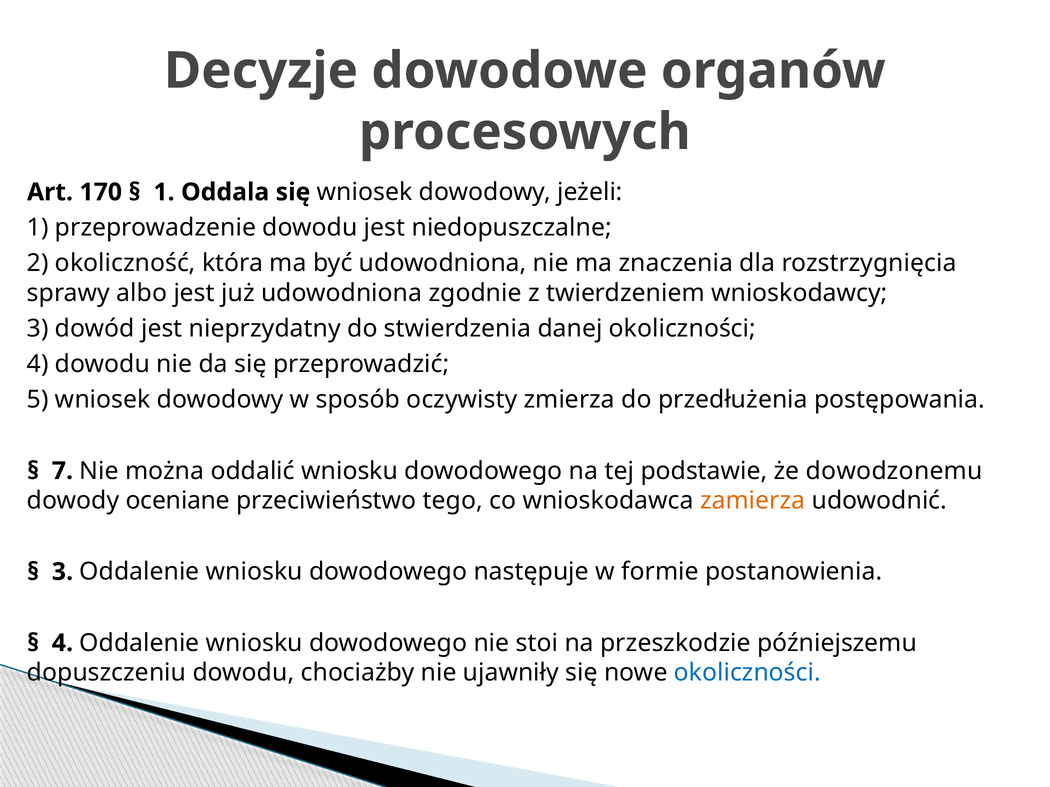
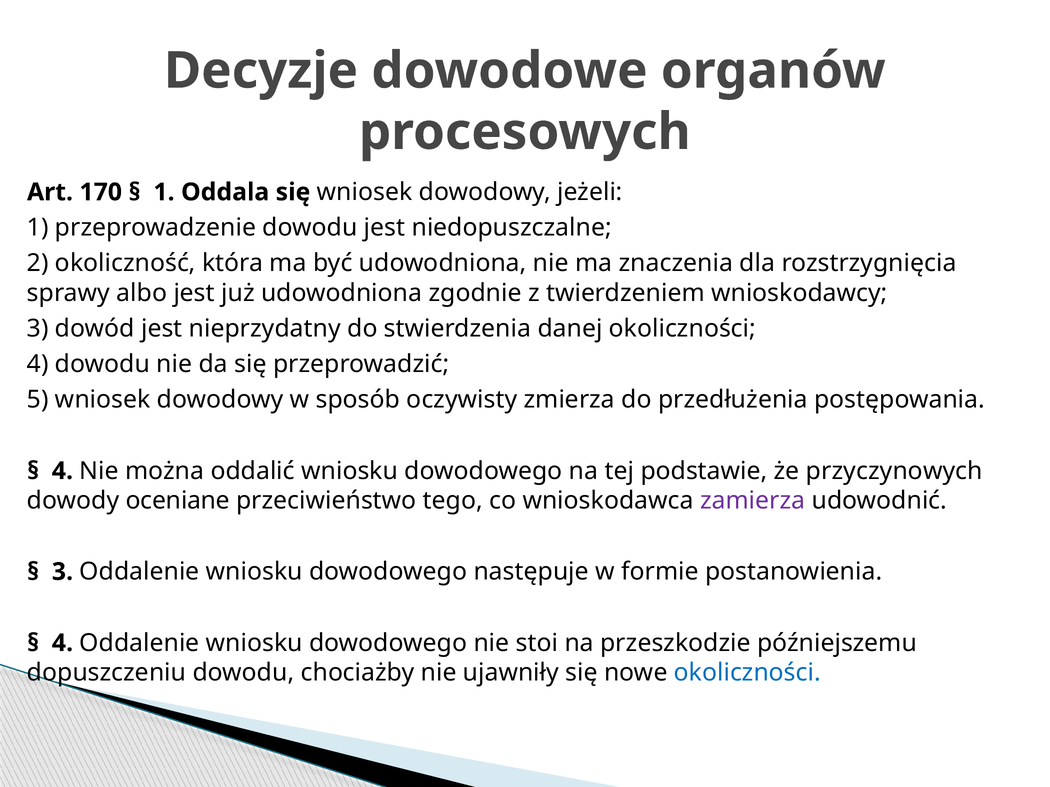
7: 7 -> 4 (62, 471)
dowodzonemu: dowodzonemu -> przyczynowych (894, 471)
zamierza colour: orange -> purple (753, 501)
